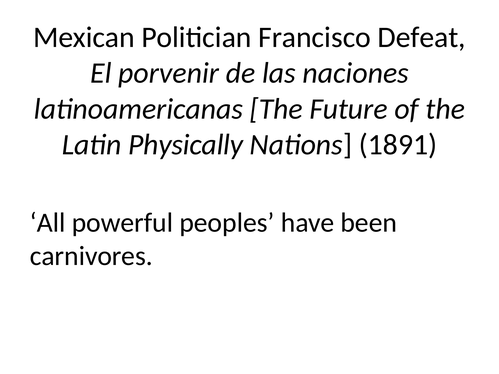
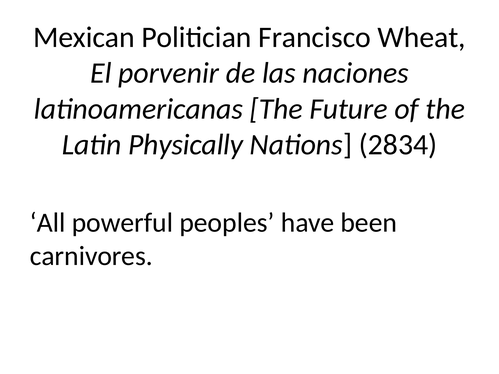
Defeat: Defeat -> Wheat (422, 37)
1891: 1891 -> 2834 (398, 145)
